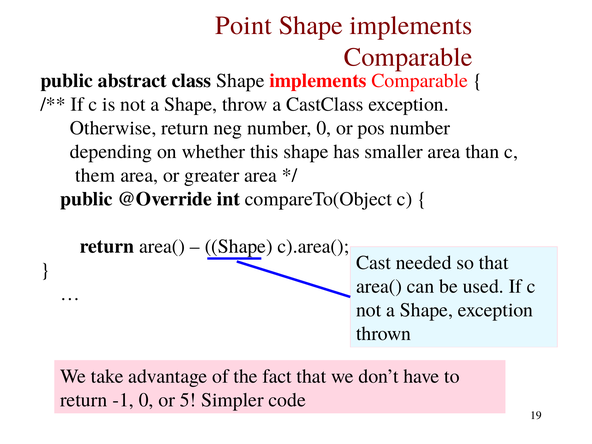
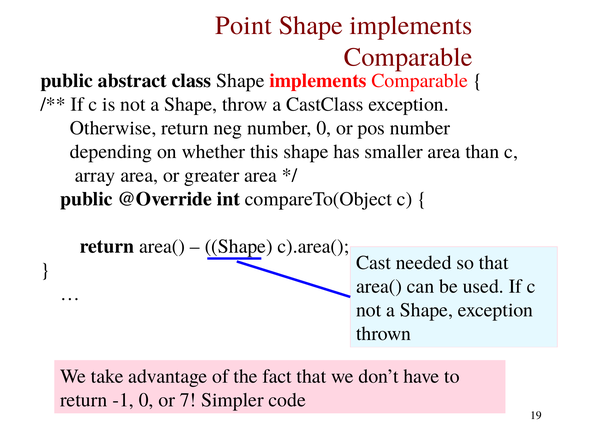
them: them -> array (95, 175)
5: 5 -> 7 (188, 400)
